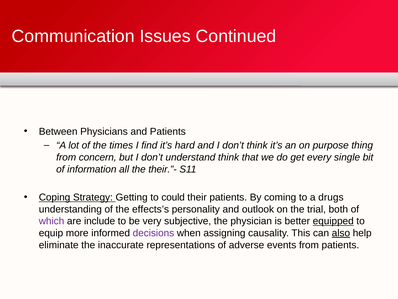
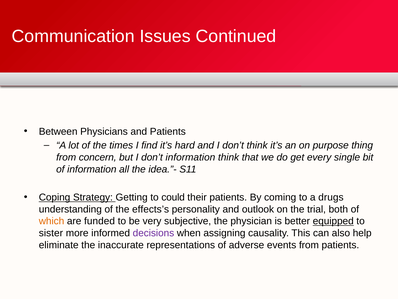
don’t understand: understand -> information (190, 157)
their.”-: their.”- -> idea.”- (163, 169)
which colour: purple -> orange (52, 221)
include: include -> funded (100, 221)
equip: equip -> sister (51, 233)
also underline: present -> none (341, 233)
